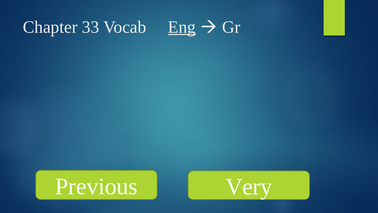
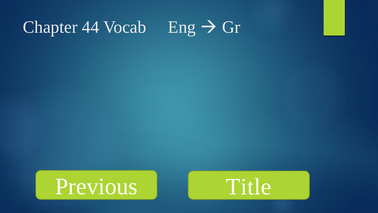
33: 33 -> 44 (91, 27)
Eng underline: present -> none (182, 27)
Very: Very -> Title (249, 186)
